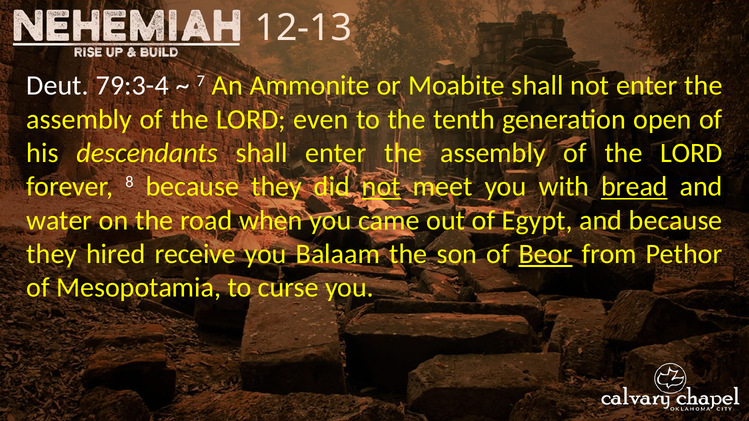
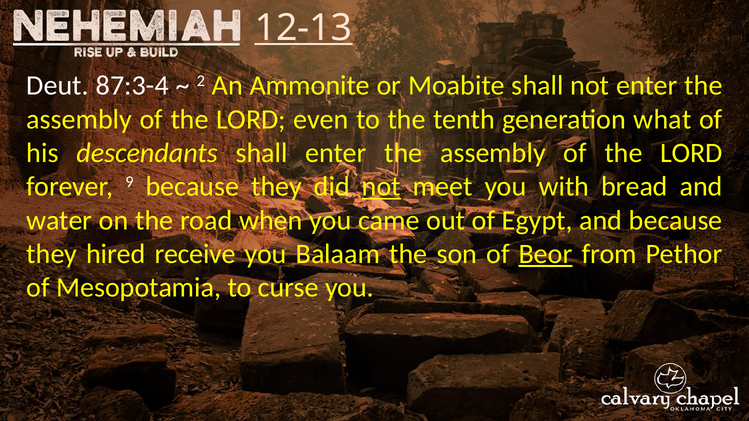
12-13 underline: none -> present (303, 28)
79:3-4: 79:3-4 -> 87:3-4 (132, 86)
7: 7 -> 2 (201, 81)
open: open -> what (662, 119)
8: 8 -> 9 (130, 182)
bread underline: present -> none (634, 187)
